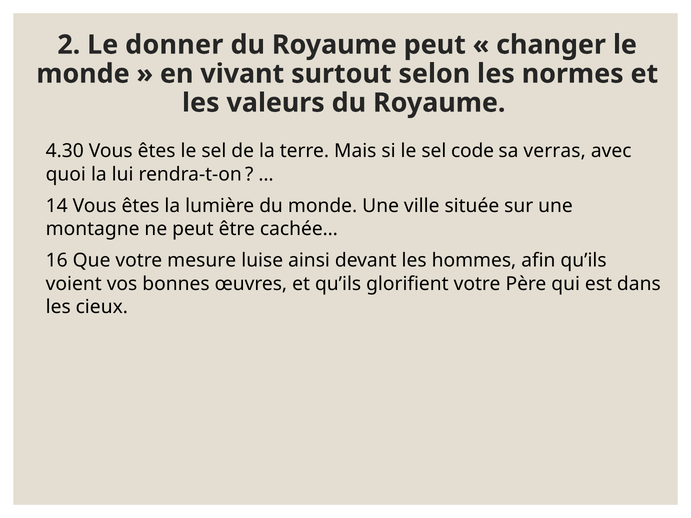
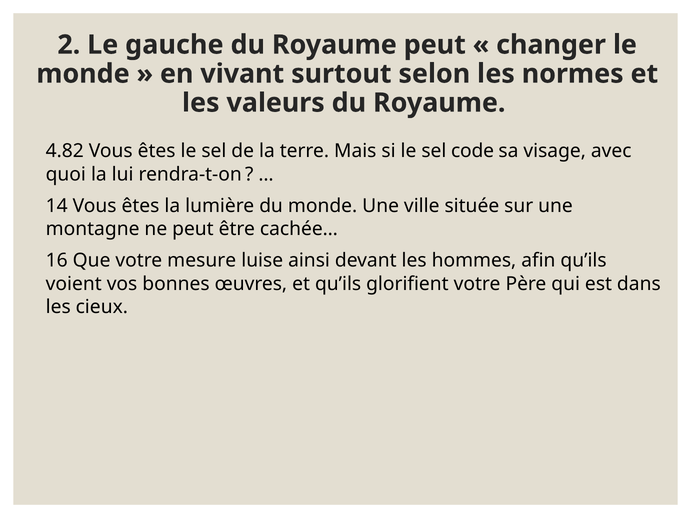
donner: donner -> gauche (174, 45)
4.30: 4.30 -> 4.82 (65, 151)
verras: verras -> visage (555, 151)
